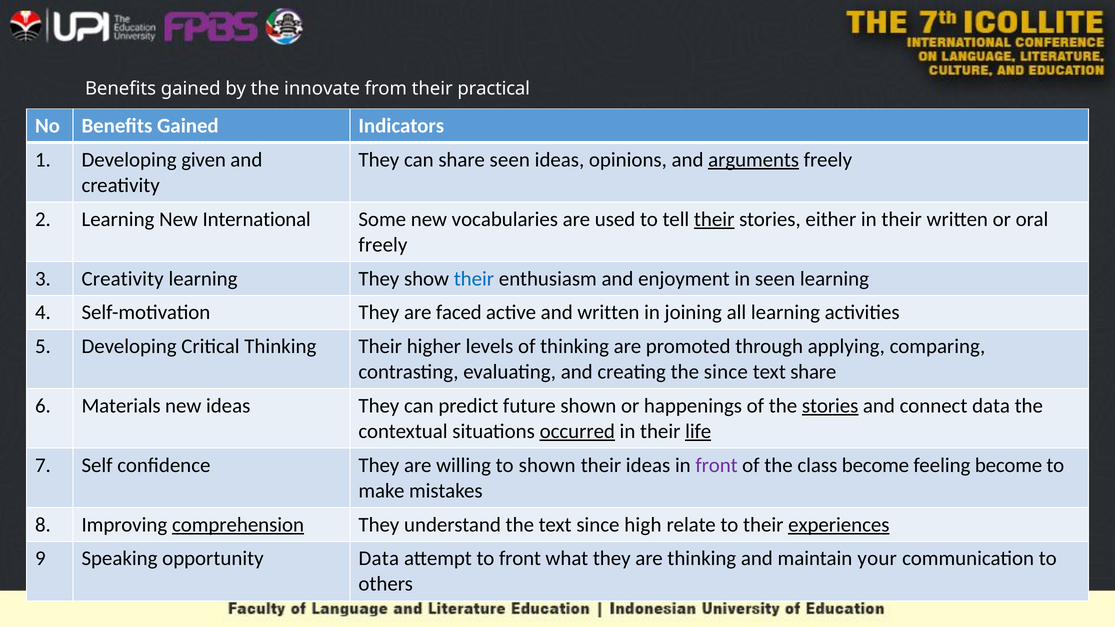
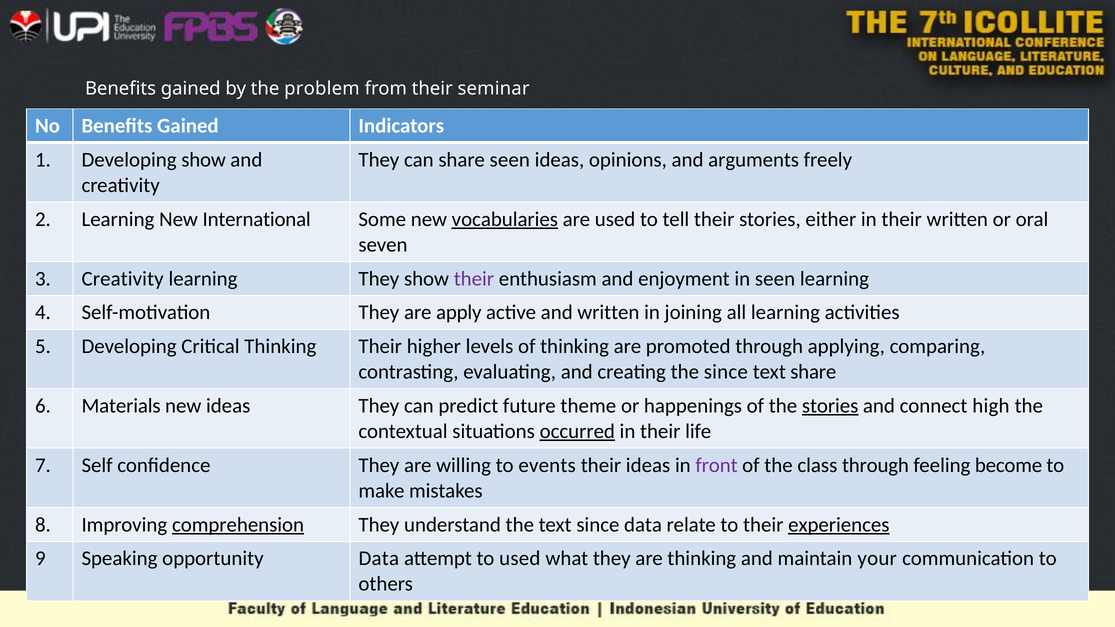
innovate: innovate -> problem (322, 89)
practical: practical -> seminar (494, 89)
Developing given: given -> show (204, 160)
arguments underline: present -> none (754, 160)
vocabularies underline: none -> present (505, 219)
their underline: present -> none (714, 219)
freely: freely -> seven (383, 245)
their colour: blue -> purple (474, 279)
faced: faced -> apply (459, 313)
future shown: shown -> theme (588, 406)
connect data: data -> high (991, 406)
life underline: present -> none (698, 432)
to shown: shown -> events (547, 465)
class become: become -> through (875, 465)
since high: high -> data (643, 525)
to front: front -> used (520, 559)
